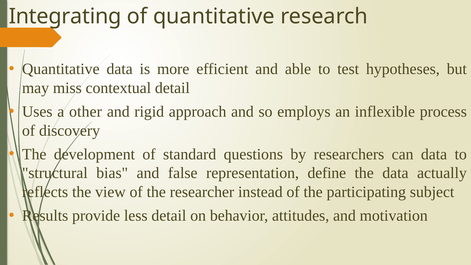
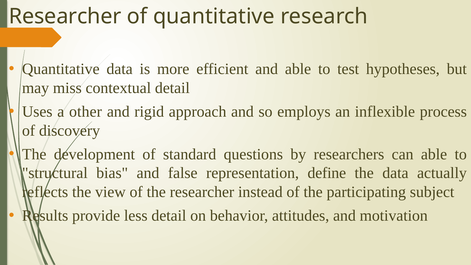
Integrating: Integrating -> Researcher (65, 16)
can data: data -> able (434, 154)
